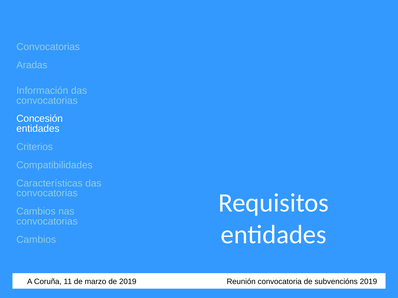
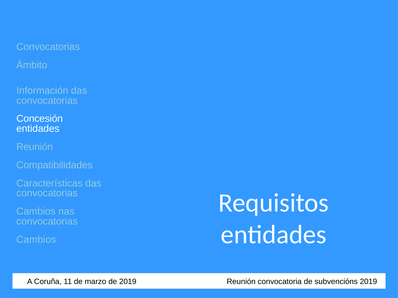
Aradas: Aradas -> Ámbito (32, 65)
Criterios: Criterios -> Reunión (35, 147)
